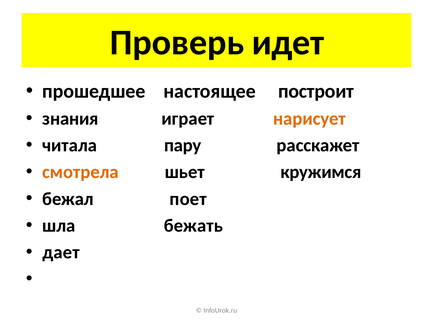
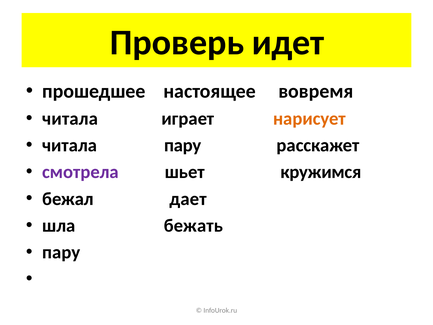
построит: построит -> вовремя (316, 91)
знания: знания -> читала (70, 119)
смотрела colour: orange -> purple (80, 172)
поет: поет -> дает (188, 199)
дает: дает -> пару (61, 252)
